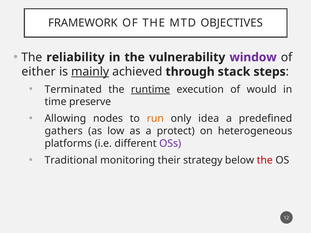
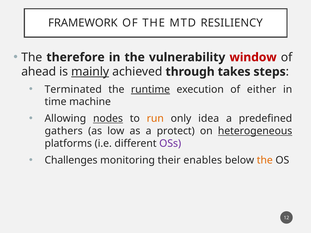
OBJECTIVES: OBJECTIVES -> RESILIENCY (232, 23)
reliability: reliability -> therefore (76, 57)
window colour: purple -> red (253, 57)
either: either -> ahead (39, 72)
stack: stack -> takes (234, 72)
would: would -> either (262, 89)
preserve: preserve -> machine (90, 102)
nodes underline: none -> present (108, 119)
heterogeneous underline: none -> present (255, 131)
Traditional: Traditional -> Challenges (71, 160)
strategy: strategy -> enables (203, 160)
the colour: red -> orange (265, 160)
